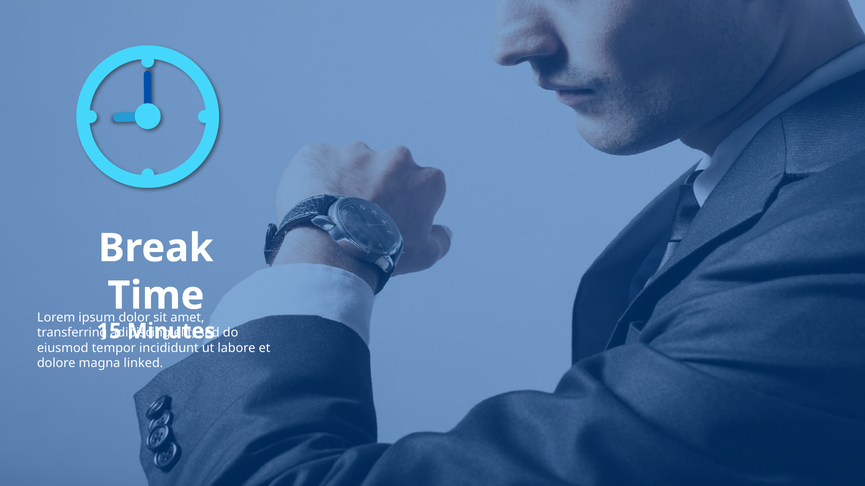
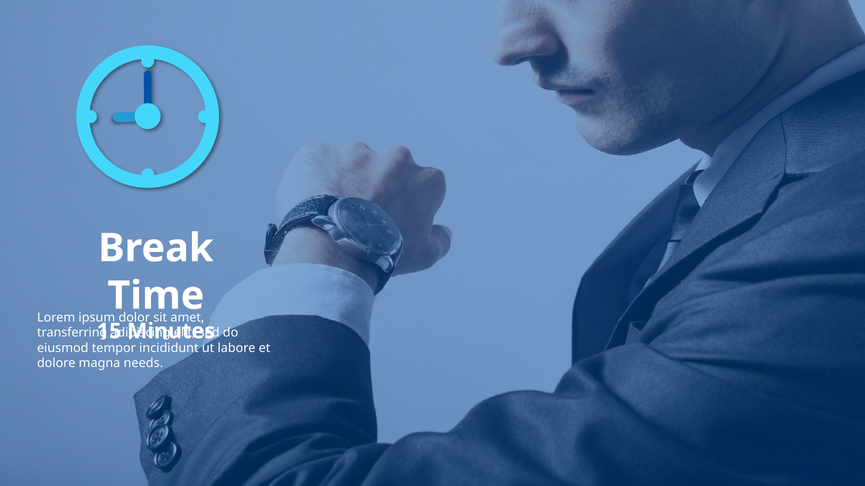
linked: linked -> needs (143, 364)
